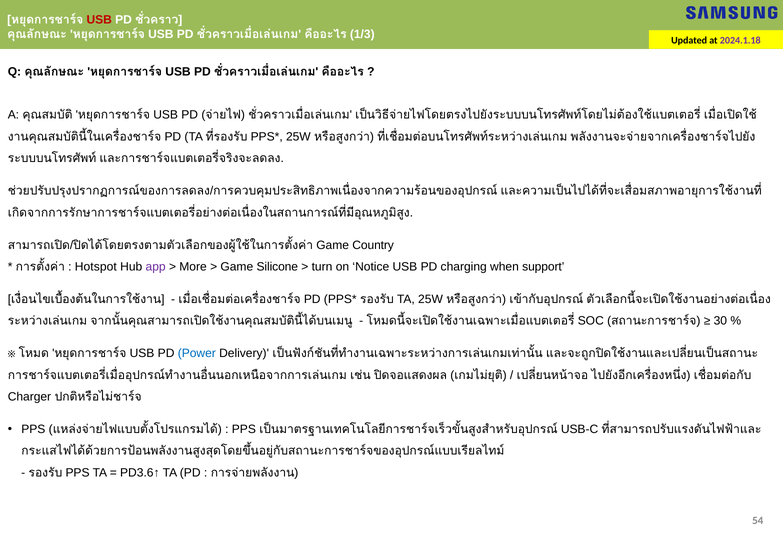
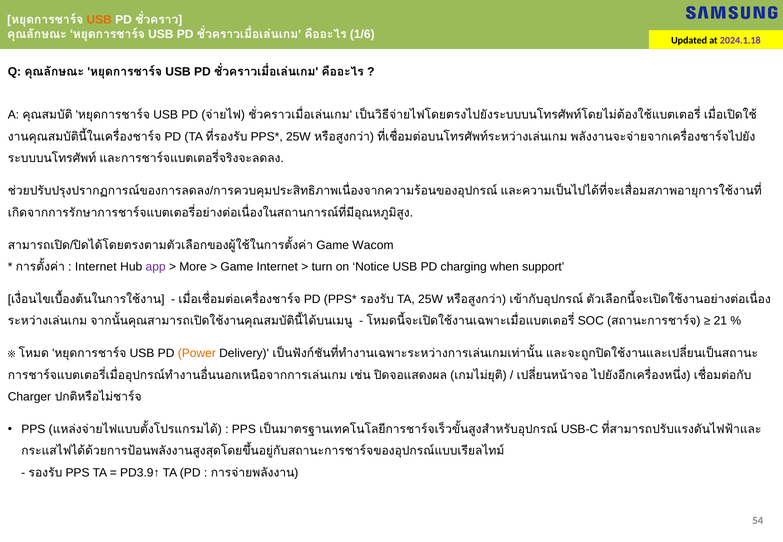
USB colour: red -> orange (99, 20)
1/3: 1/3 -> 1/6 (362, 34)
Country: Country -> Wacom (373, 245)
Hotspot: Hotspot -> Internet (96, 267)
Game Silicone: Silicone -> Internet (277, 267)
30: 30 -> 21 (720, 321)
Power colour: blue -> orange (197, 354)
PD3.6↑: PD3.6↑ -> PD3.9↑ (140, 473)
